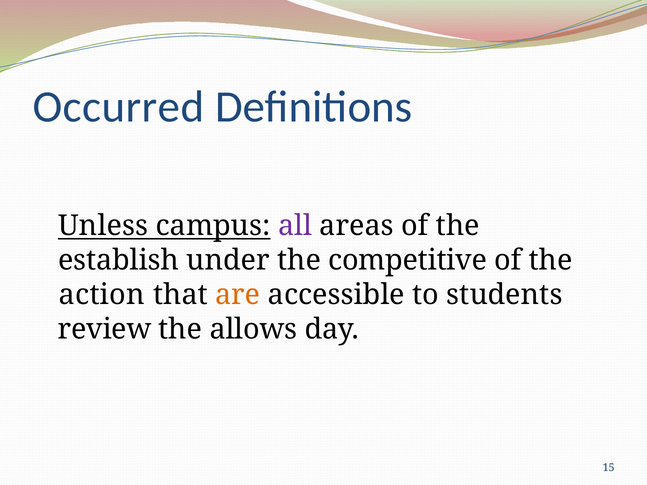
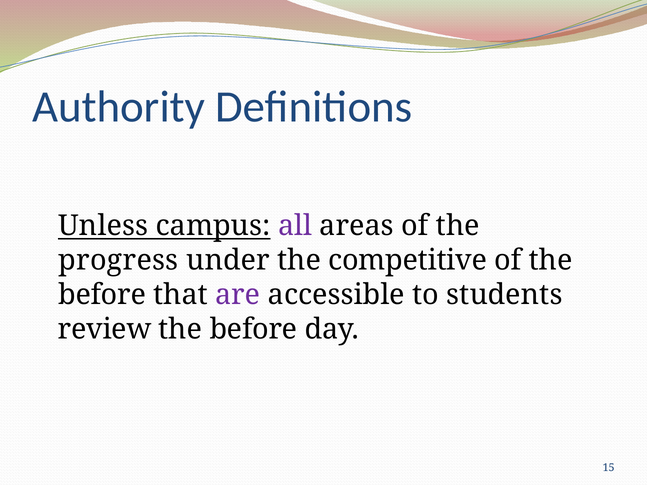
Occurred: Occurred -> Authority (119, 107)
establish: establish -> progress (118, 260)
action: action -> before (102, 295)
are colour: orange -> purple (238, 295)
allows: allows -> before (253, 329)
